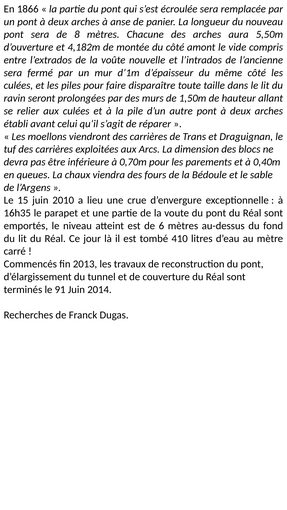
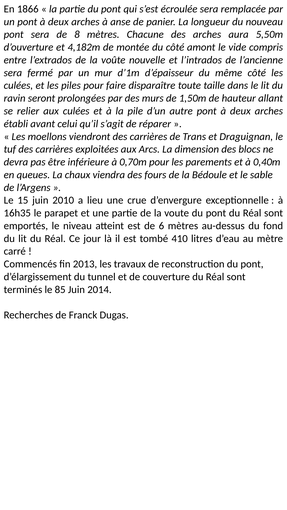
91: 91 -> 85 (60, 290)
